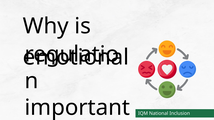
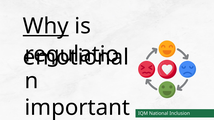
Why underline: none -> present (46, 26)
